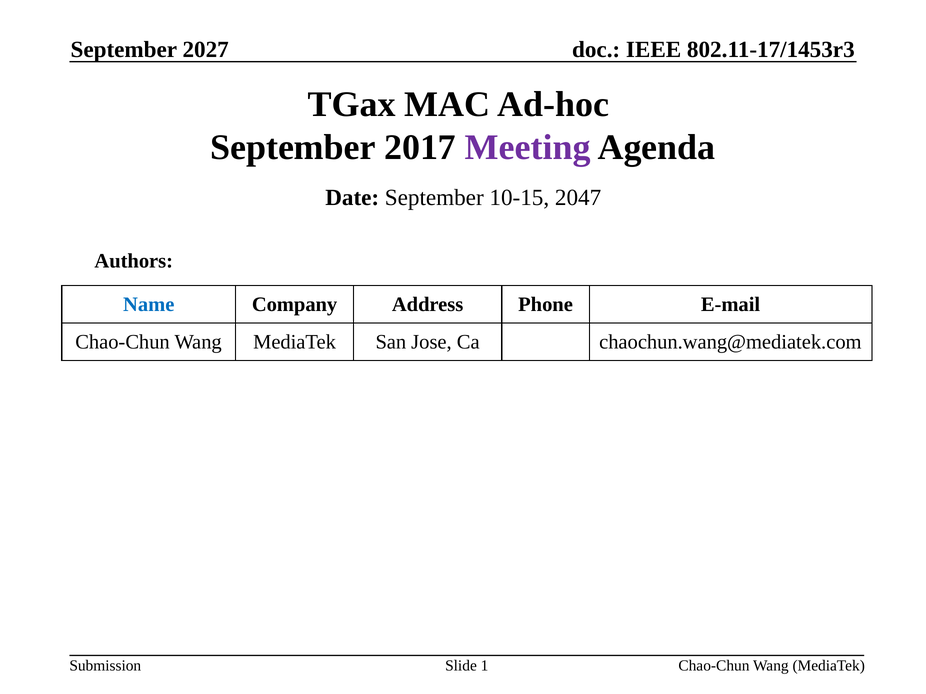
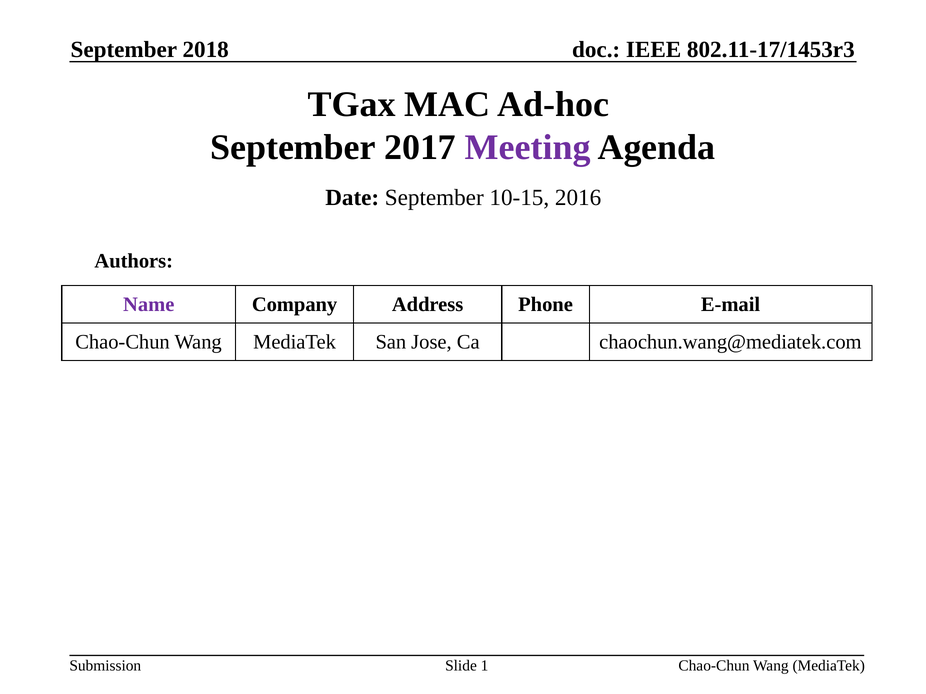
2027: 2027 -> 2018 (206, 49)
2047: 2047 -> 2016 (578, 198)
Name colour: blue -> purple (149, 305)
